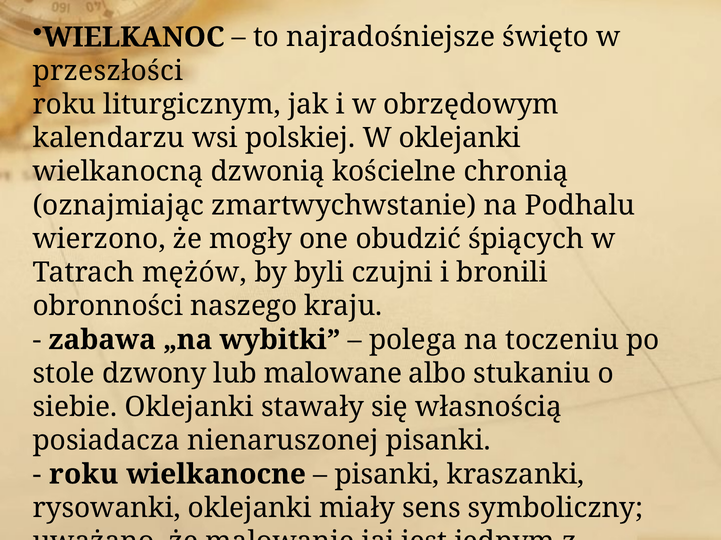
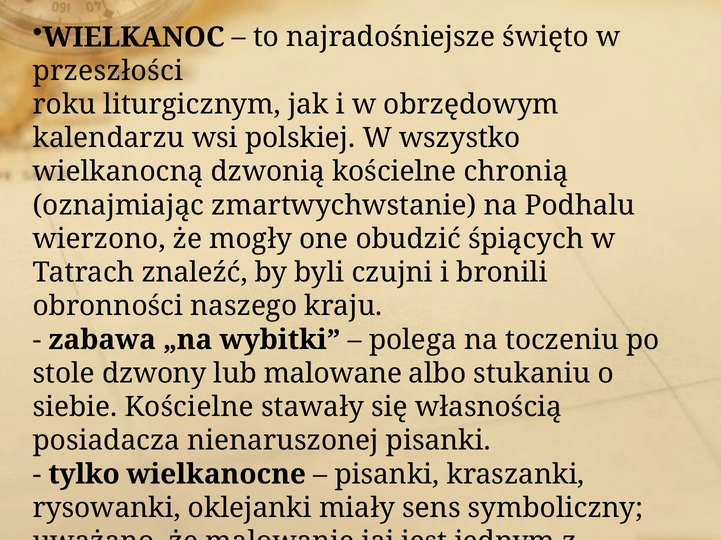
W oklejanki: oklejanki -> wszystko (460, 138)
mężów: mężów -> znaleźć (195, 273)
siebie Oklejanki: Oklejanki -> Kościelne (189, 408)
roku: roku -> tylko (84, 475)
